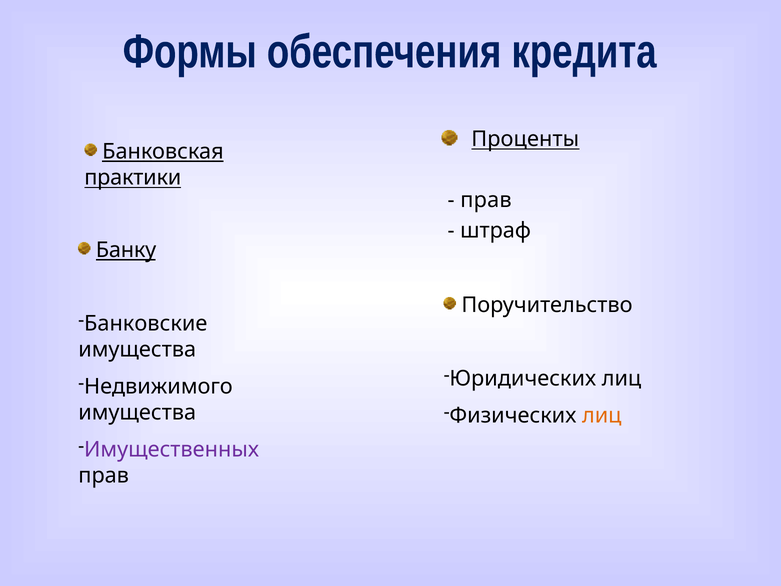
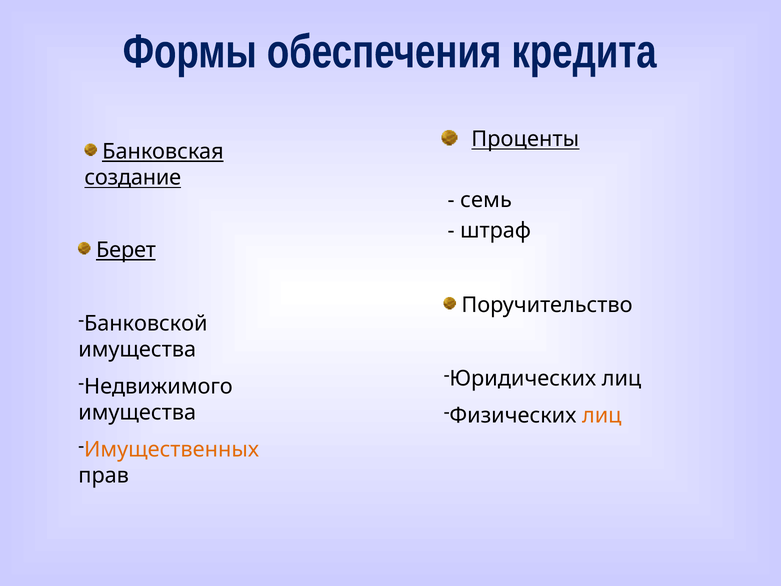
практики: практики -> создание (133, 177)
прав: прав -> семь (486, 200)
Банку: Банку -> Берет (126, 250)
Банковские: Банковские -> Банковской (146, 324)
Имущественных colour: purple -> orange (172, 449)
